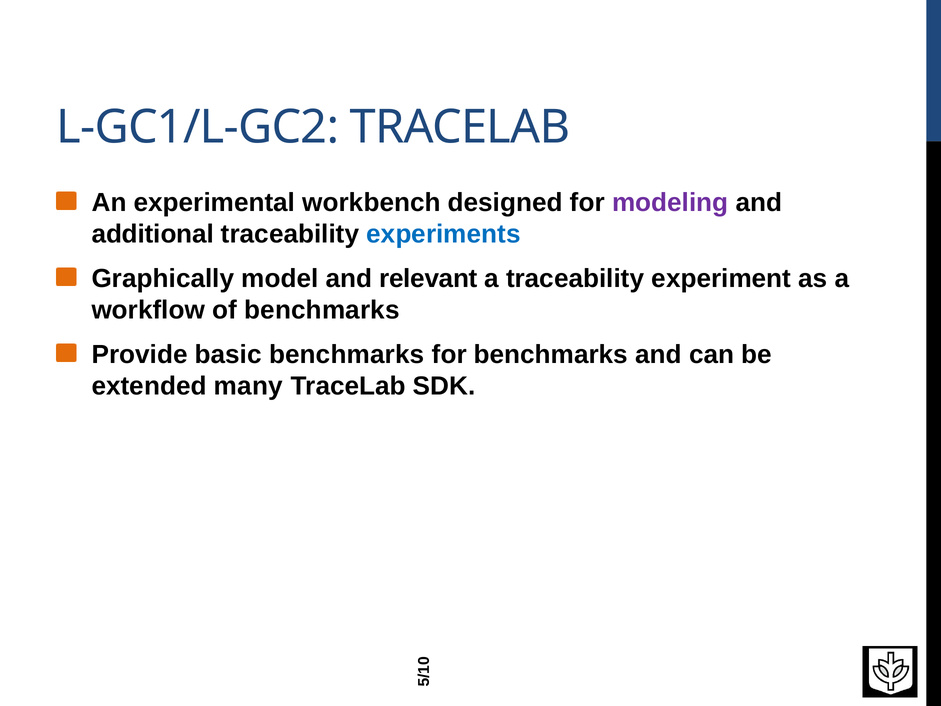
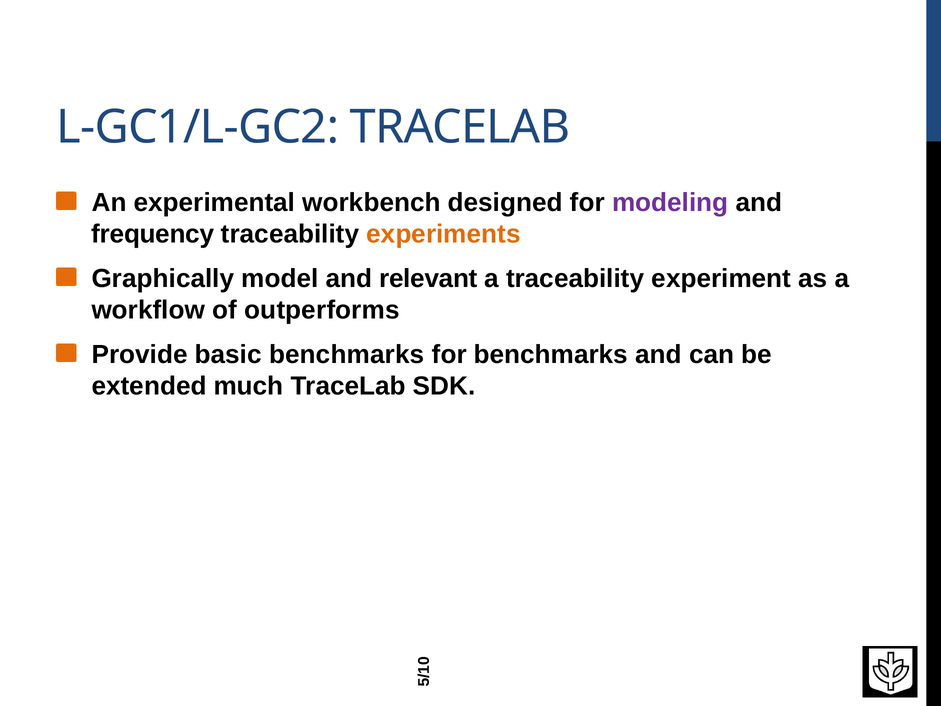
additional: additional -> frequency (153, 234)
experiments colour: blue -> orange (443, 234)
of benchmarks: benchmarks -> outperforms (322, 310)
many: many -> much (249, 386)
